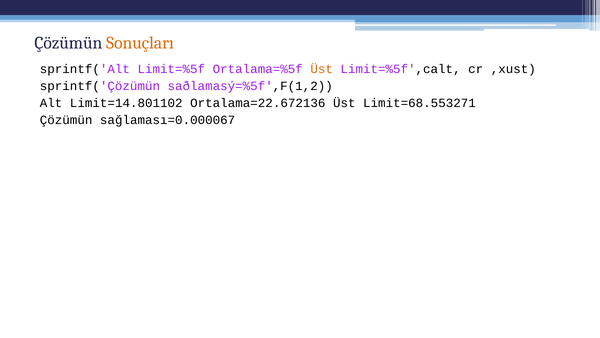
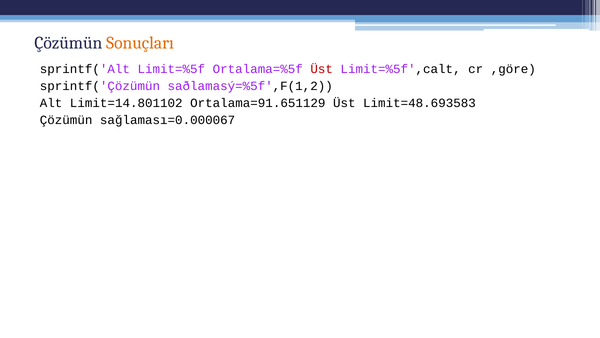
Üst colour: orange -> red (322, 69)
,xust: ,xust -> ,göre (513, 69)
Ortalama=22.672136: Ortalama=22.672136 -> Ortalama=91.651129 (258, 103)
Limit=68.553271: Limit=68.553271 -> Limit=48.693583 (419, 103)
